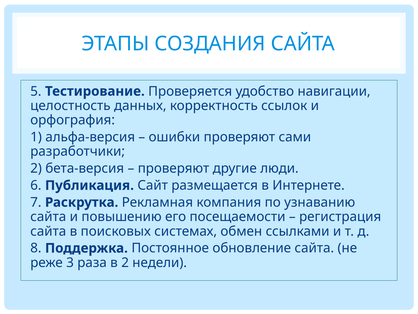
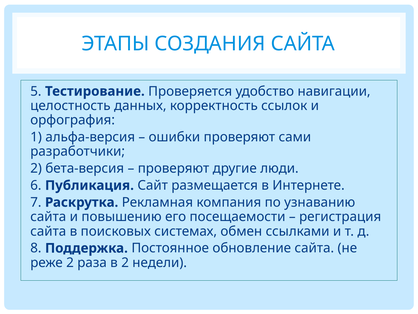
реже 3: 3 -> 2 (70, 262)
